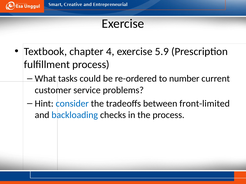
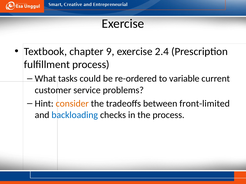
4: 4 -> 9 (110, 52)
5.9: 5.9 -> 2.4 (162, 52)
number: number -> variable (184, 79)
consider colour: blue -> orange (72, 104)
